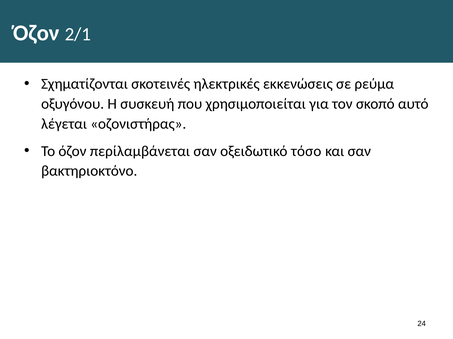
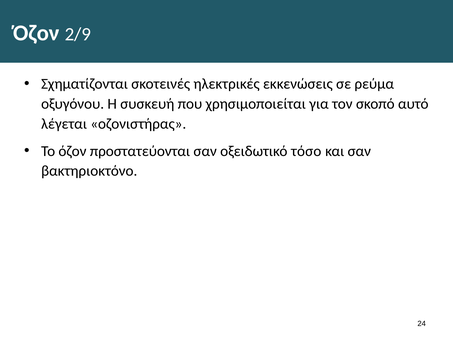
2/1: 2/1 -> 2/9 (78, 34)
περίλαμβάνεται: περίλαμβάνεται -> προστατεύονται (140, 151)
